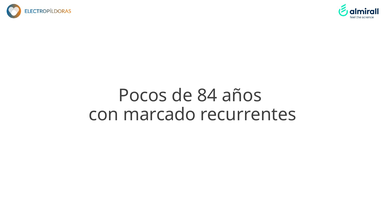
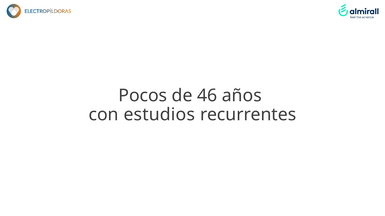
84: 84 -> 46 (207, 96)
marcado: marcado -> estudios (159, 115)
